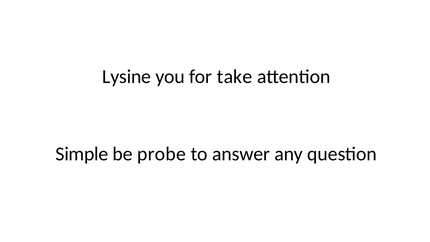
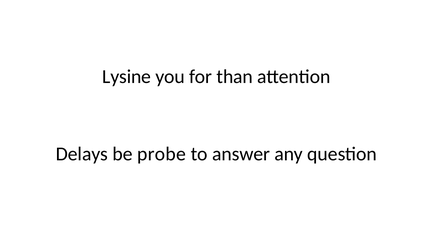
take: take -> than (235, 77)
Simple: Simple -> Delays (82, 154)
